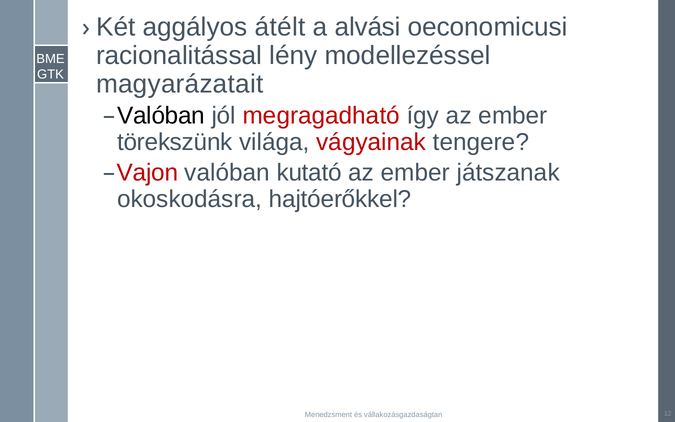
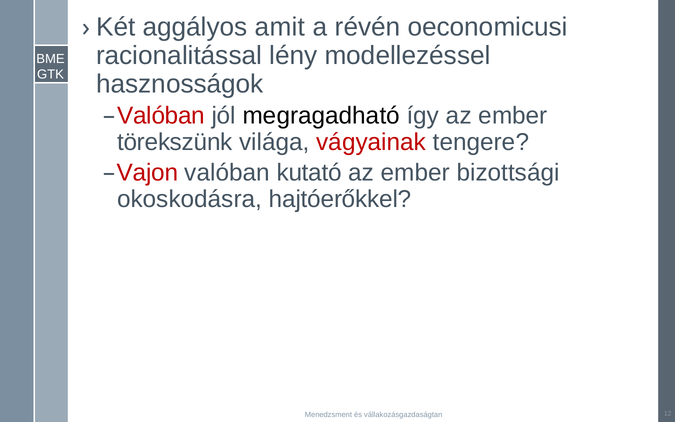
átélt: átélt -> amit (280, 27)
alvási: alvási -> révén (368, 27)
magyarázatait: magyarázatait -> hasznosságok (180, 84)
Valóban colour: black -> red (161, 116)
megragadható colour: red -> black (321, 116)
játszanak: játszanak -> bizottsági (508, 173)
